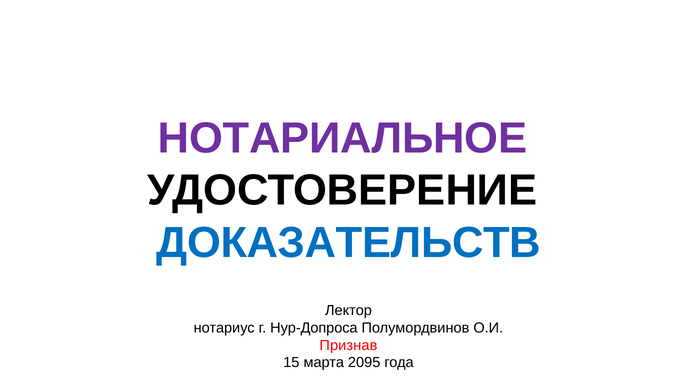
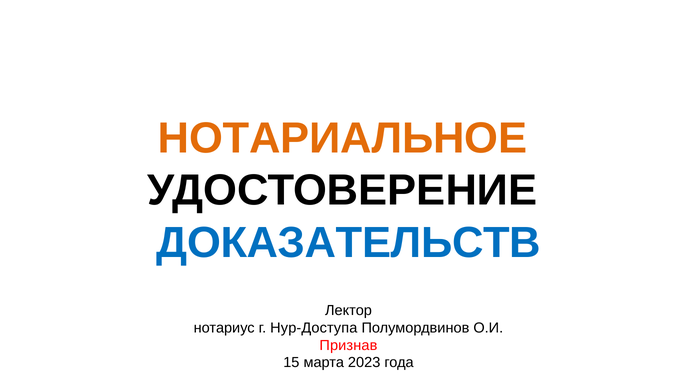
НОТАРИАЛЬНОЕ colour: purple -> orange (342, 138)
Нур-Допроса: Нур-Допроса -> Нур-Доступа (314, 328)
2095: 2095 -> 2023 (364, 363)
